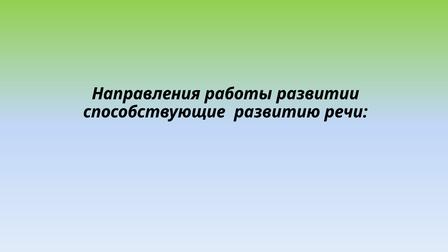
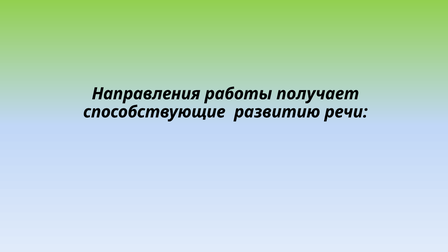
развитии: развитии -> получает (318, 94)
